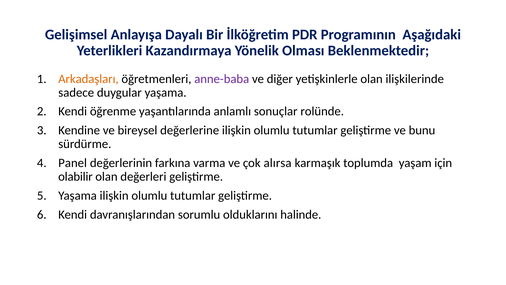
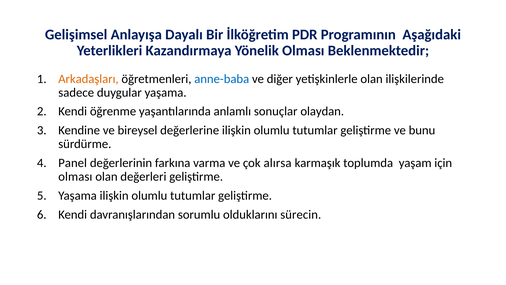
anne-baba colour: purple -> blue (222, 79)
rolünde: rolünde -> olaydan (322, 111)
olabilir: olabilir -> olması (75, 176)
halinde: halinde -> sürecin (301, 214)
